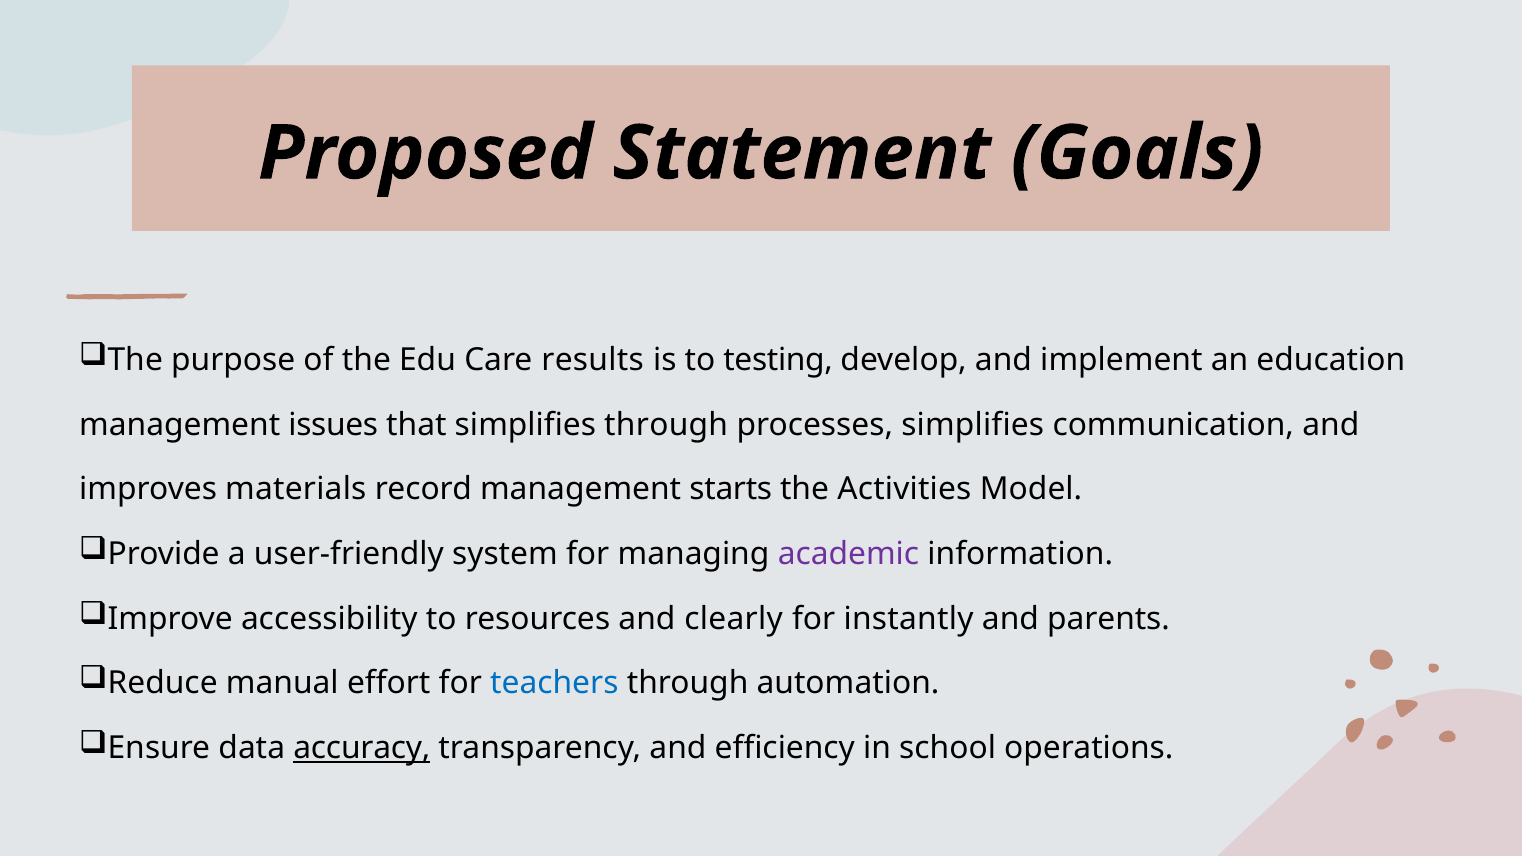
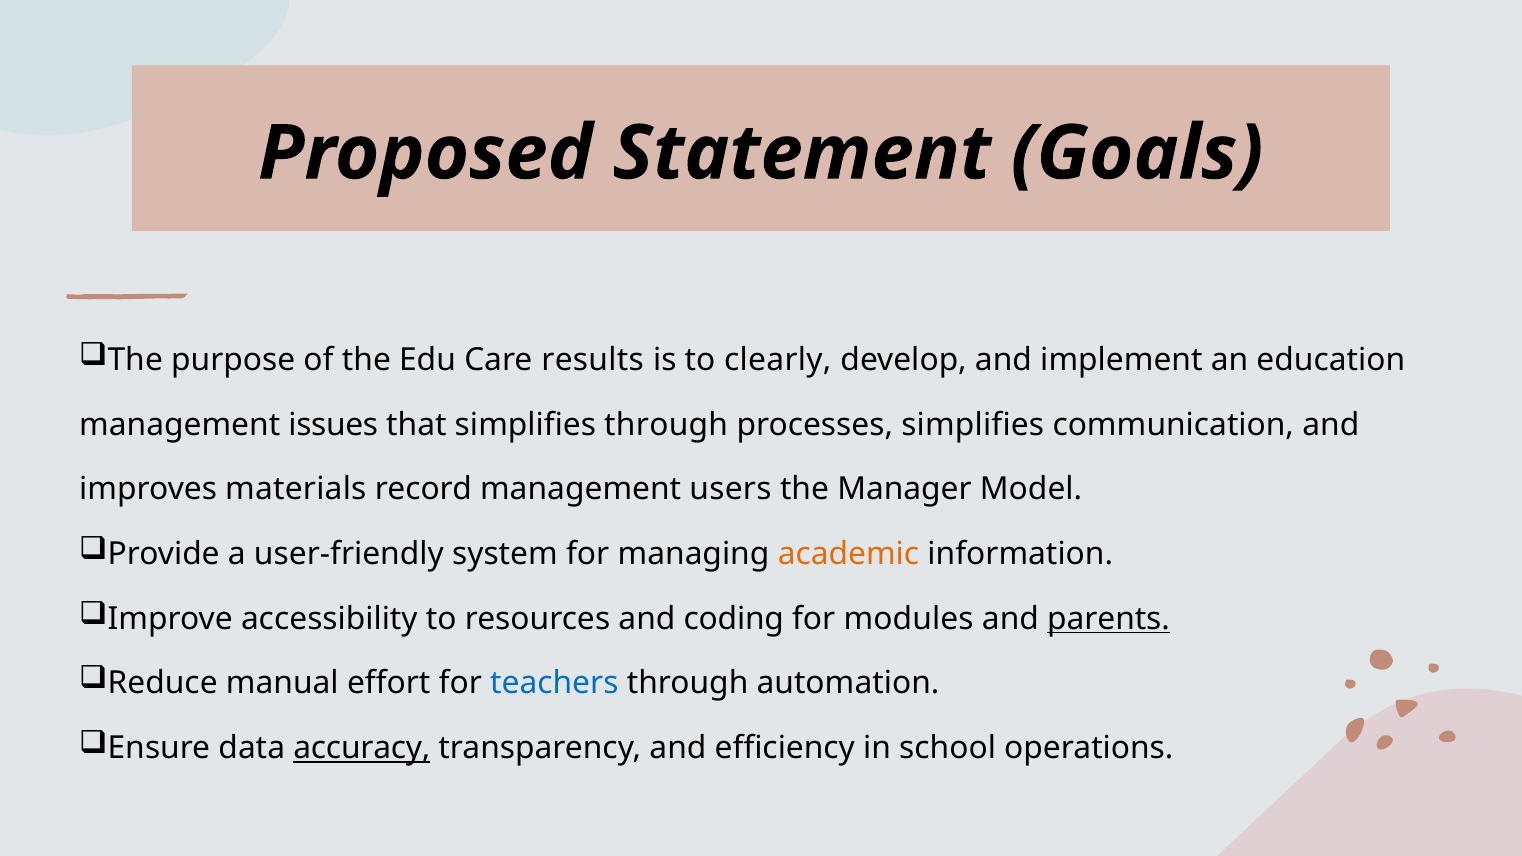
testing: testing -> clearly (778, 360)
starts: starts -> users (731, 490)
Activities: Activities -> Manager (904, 490)
academic colour: purple -> orange (848, 554)
clearly: clearly -> coding (734, 619)
instantly: instantly -> modules (909, 619)
parents underline: none -> present (1109, 619)
